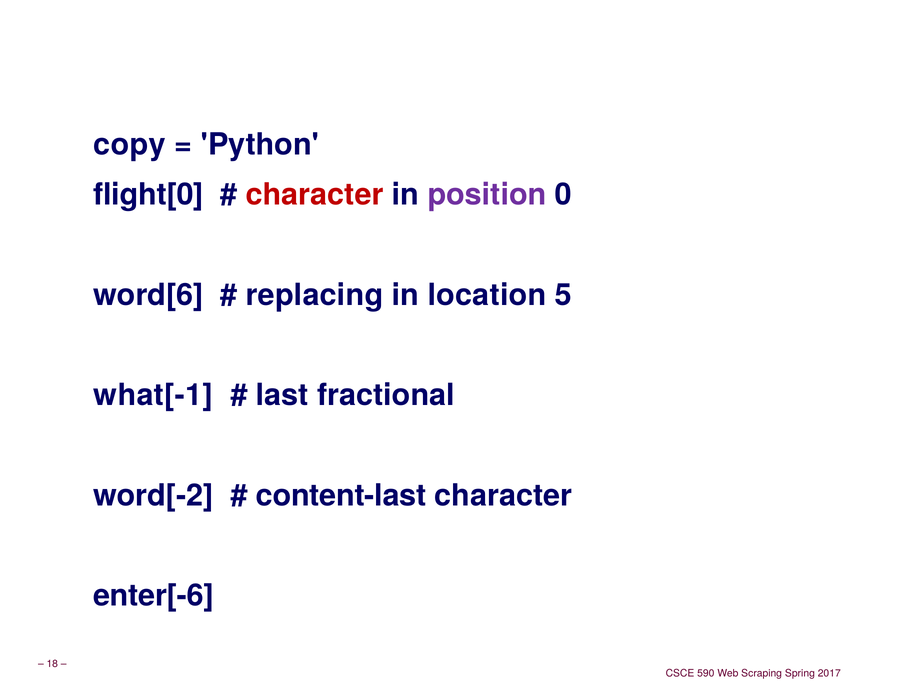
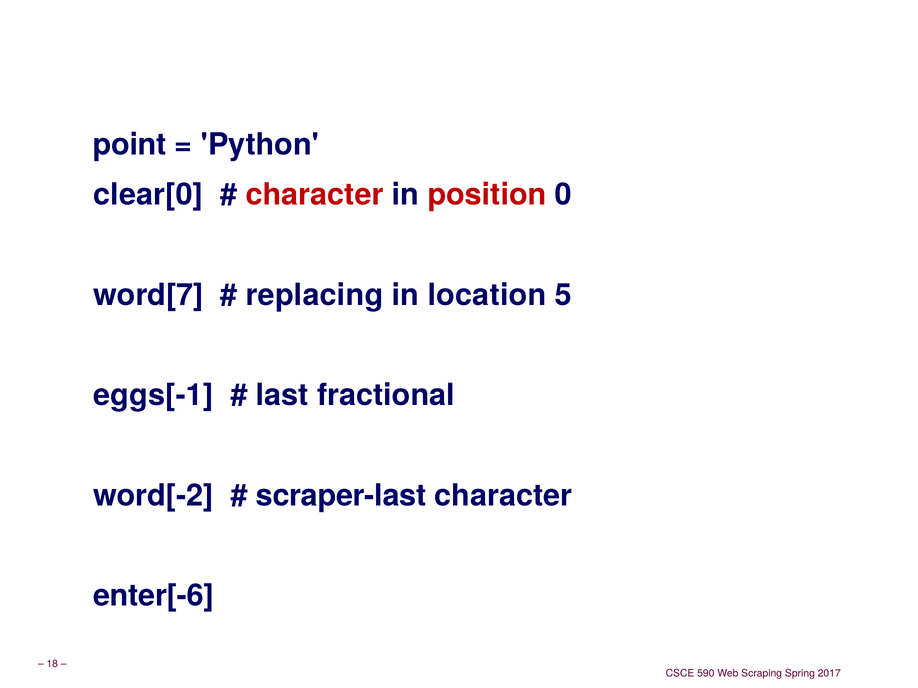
copy: copy -> point (130, 145)
flight[0: flight[0 -> clear[0 (148, 195)
position colour: purple -> red (487, 195)
word[6: word[6 -> word[7 (148, 295)
what[-1: what[-1 -> eggs[-1 (153, 396)
content-last: content-last -> scraper-last (341, 496)
